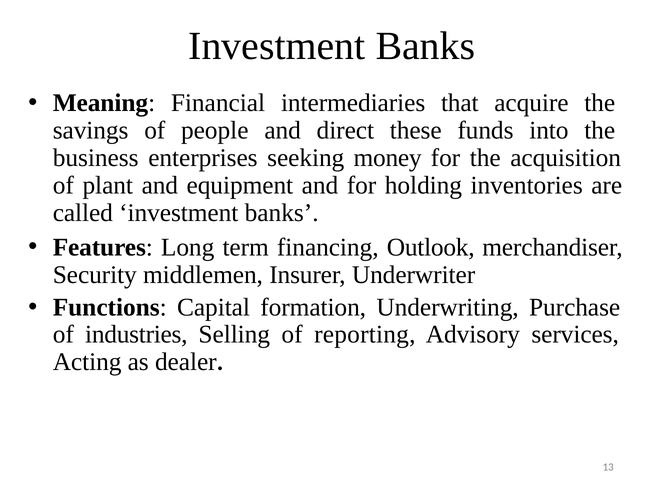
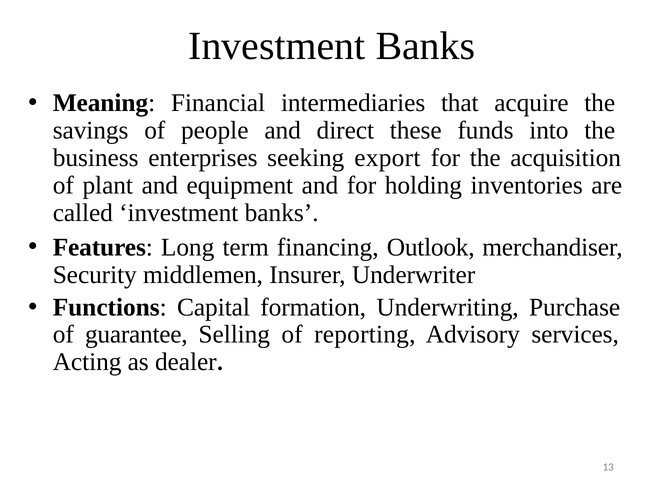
money: money -> export (387, 158)
industries: industries -> guarantee (136, 334)
